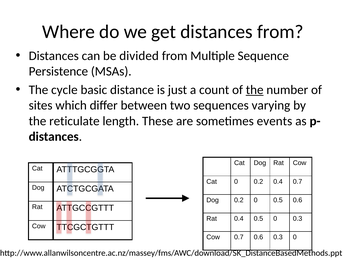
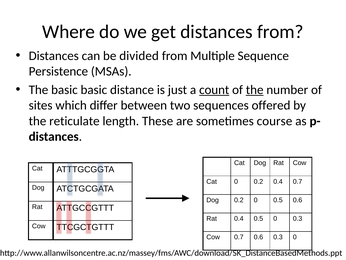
The cycle: cycle -> basic (64, 90)
count underline: none -> present (214, 90)
varying: varying -> offered (271, 105)
events: events -> course (275, 121)
